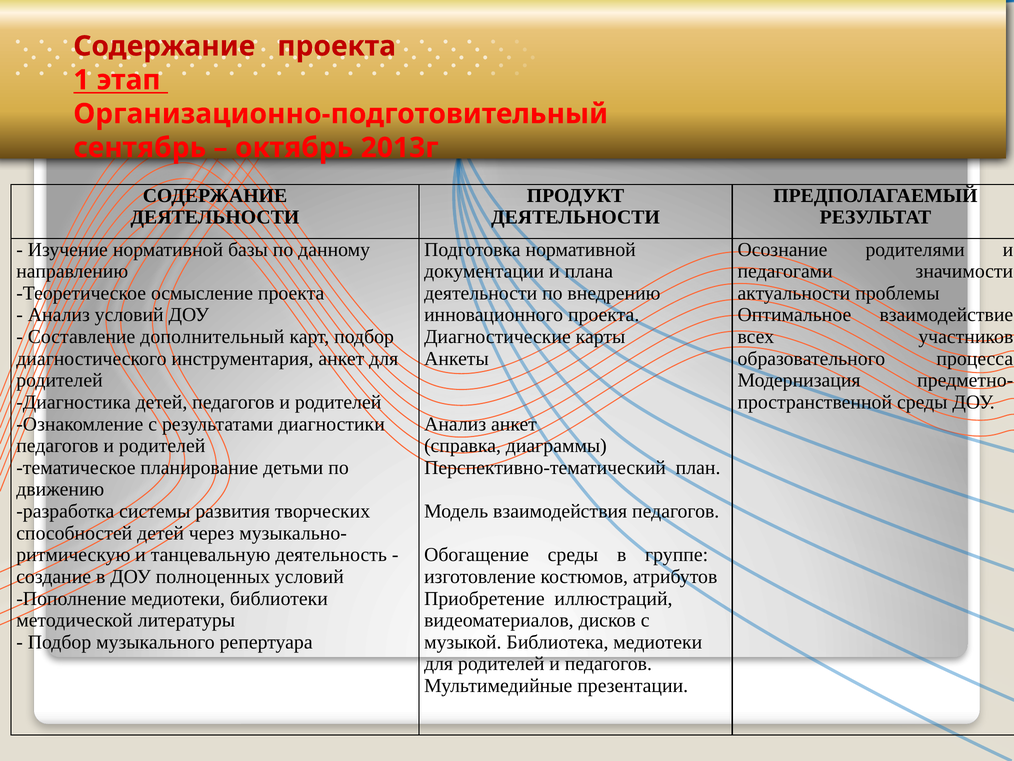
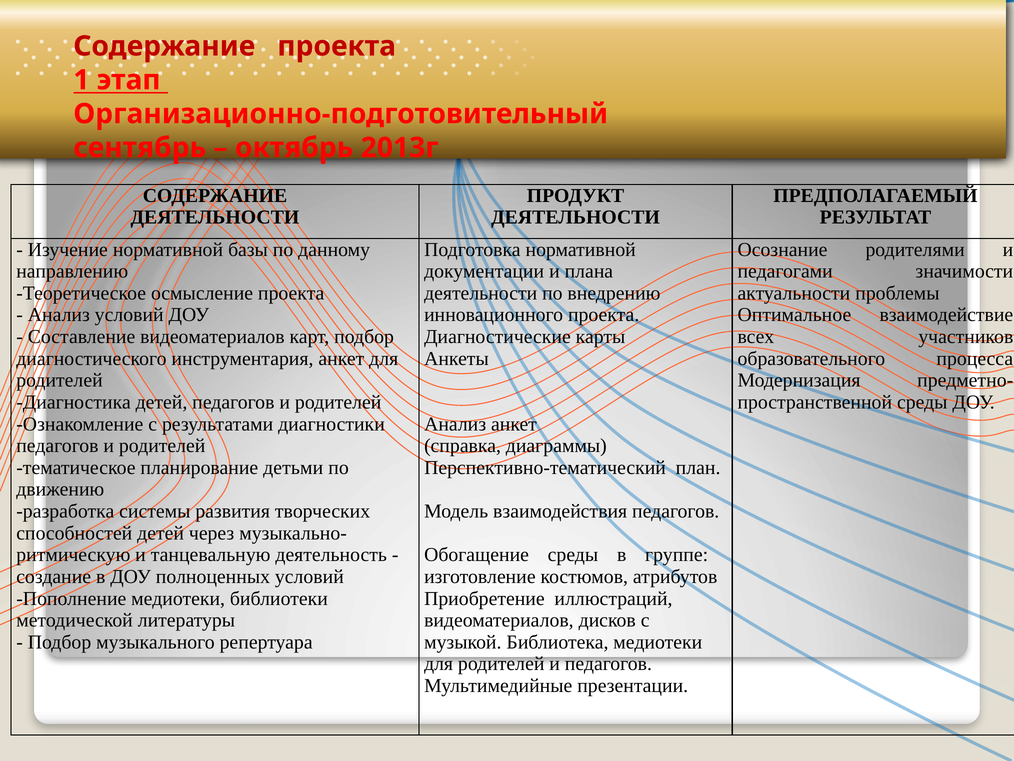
Составление дополнительный: дополнительный -> видеоматериалов (212, 337)
